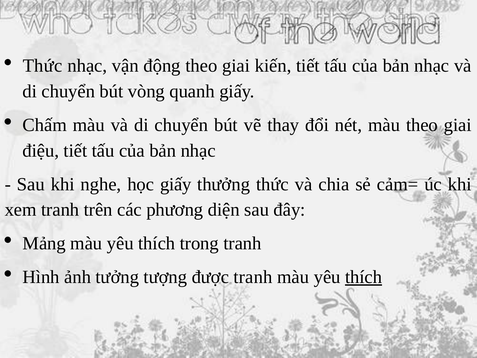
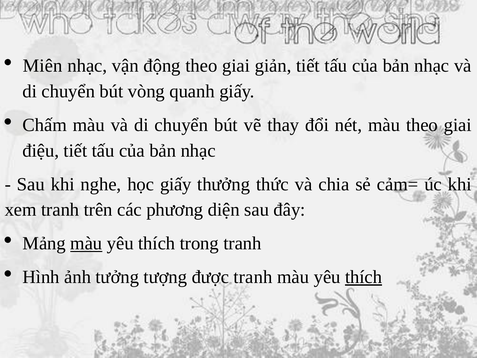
Thức: Thức -> Miên (43, 66)
kiến: kiến -> giản (273, 66)
màu underline: none -> present (86, 243)
